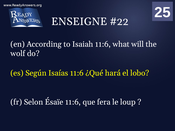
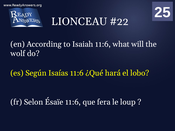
ENSEIGNE: ENSEIGNE -> LIONCEAU (79, 22)
